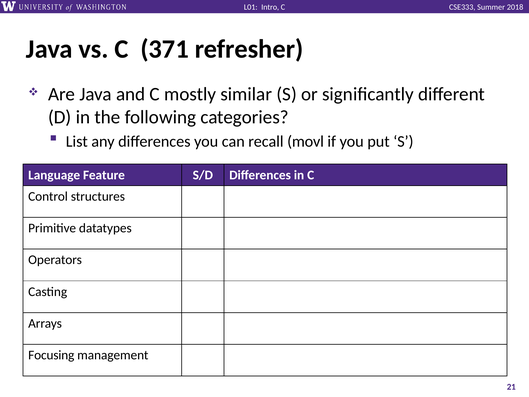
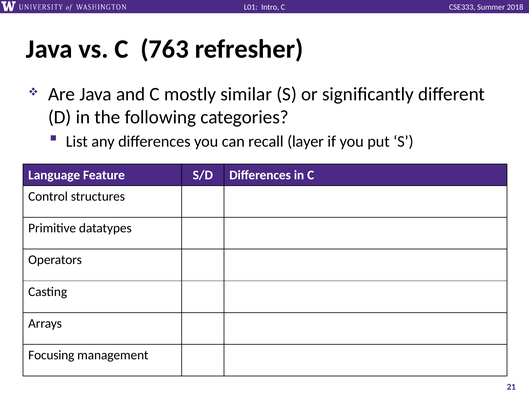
371: 371 -> 763 (165, 49)
movl: movl -> layer (306, 141)
